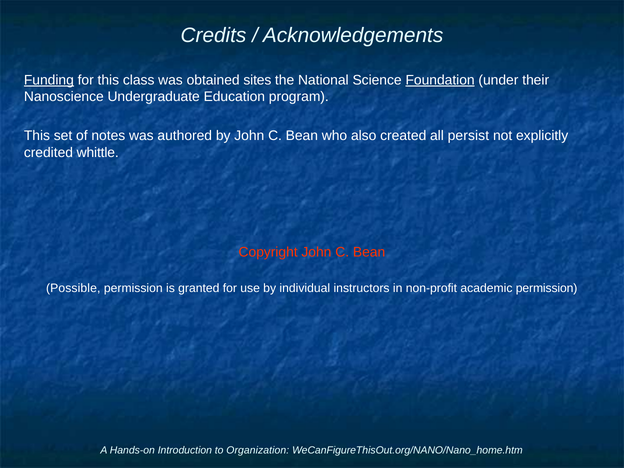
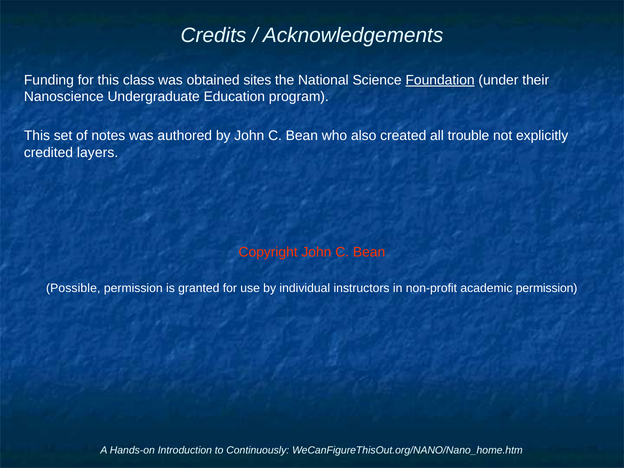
Funding underline: present -> none (49, 80)
persist: persist -> trouble (469, 136)
whittle: whittle -> layers (98, 153)
Organization: Organization -> Continuously (258, 450)
